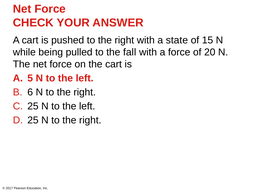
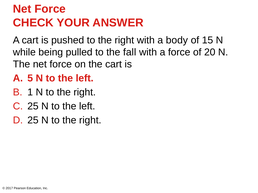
state: state -> body (177, 40)
6: 6 -> 1 (30, 92)
